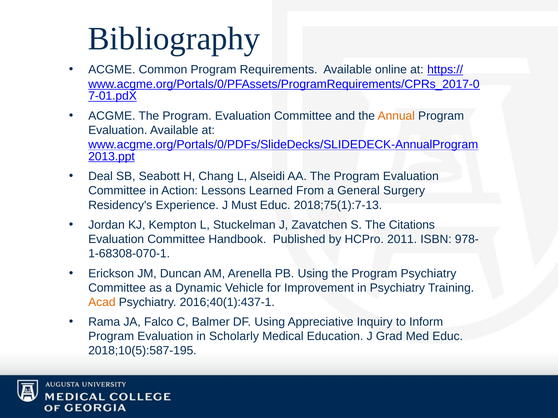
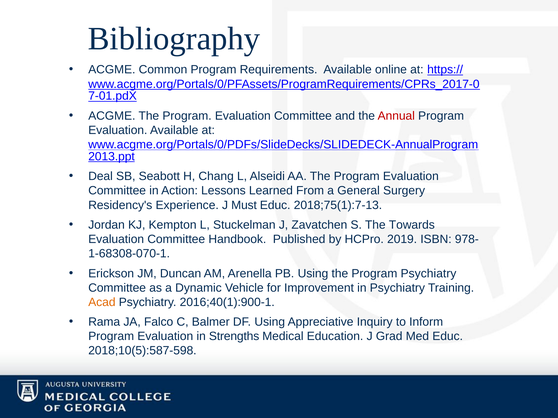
Annual colour: orange -> red (396, 116)
Citations: Citations -> Towards (412, 225)
2011: 2011 -> 2019 (402, 240)
2016;40(1):437-1: 2016;40(1):437-1 -> 2016;40(1):900-1 (227, 303)
Scholarly: Scholarly -> Strengths (234, 337)
2018;10(5):587-195: 2018;10(5):587-195 -> 2018;10(5):587-598 (142, 351)
